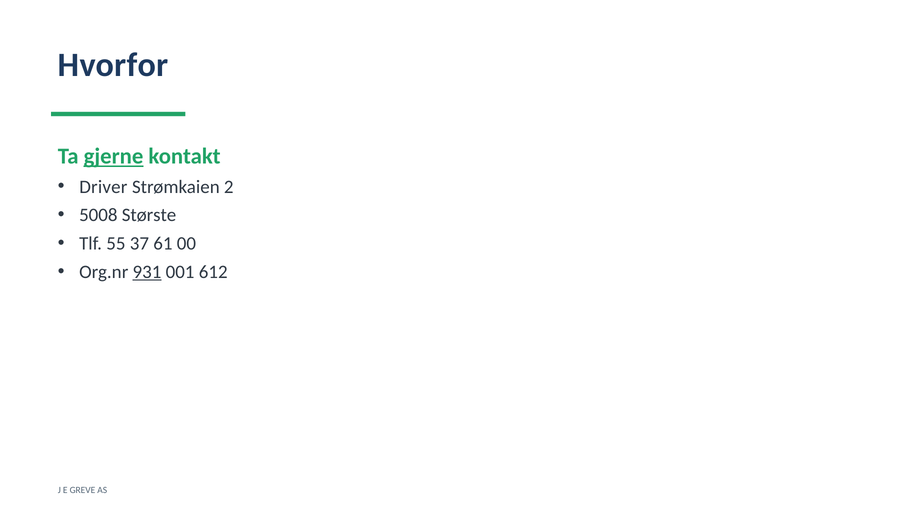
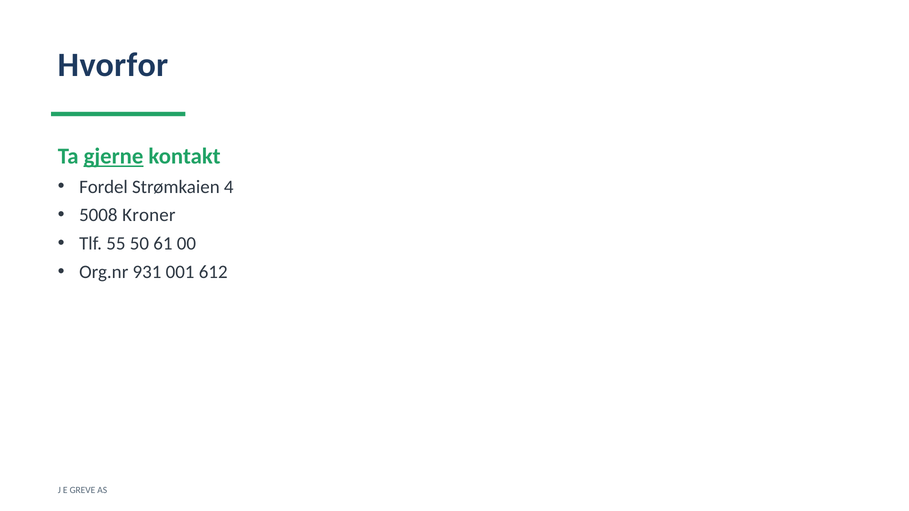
Driver: Driver -> Fordel (103, 187)
2: 2 -> 4 (229, 187)
Største: Største -> Kroner (149, 215)
37: 37 -> 50 (139, 244)
931 underline: present -> none (147, 272)
